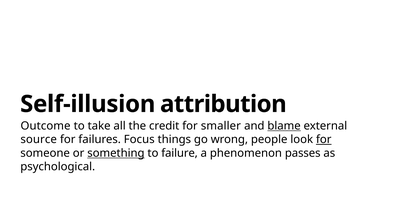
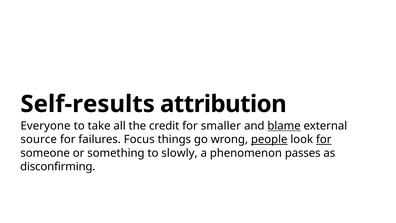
Self-illusion: Self-illusion -> Self-results (88, 104)
Outcome: Outcome -> Everyone (46, 126)
people underline: none -> present (269, 139)
something underline: present -> none (116, 153)
failure: failure -> slowly (179, 153)
psychological: psychological -> disconfirming (58, 167)
